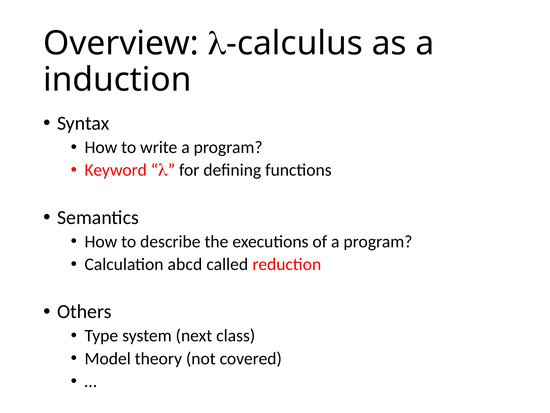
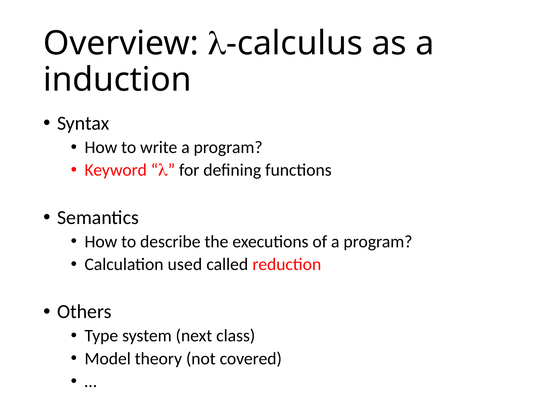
abcd: abcd -> used (185, 264)
